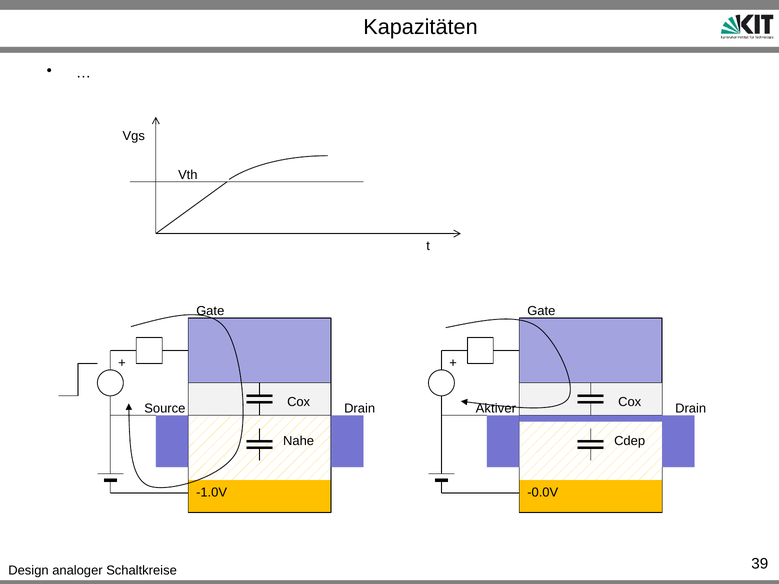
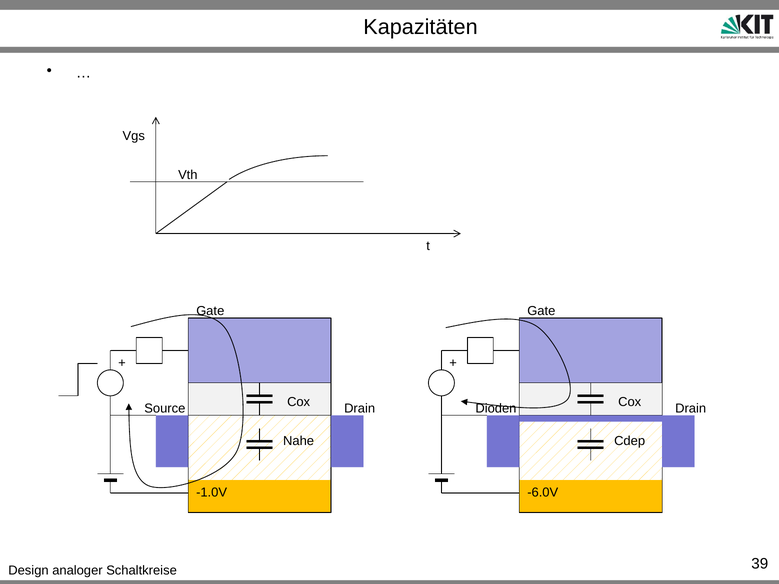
Aktiver: Aktiver -> Dioden (496, 408)
-0.0V: -0.0V -> -6.0V (543, 493)
